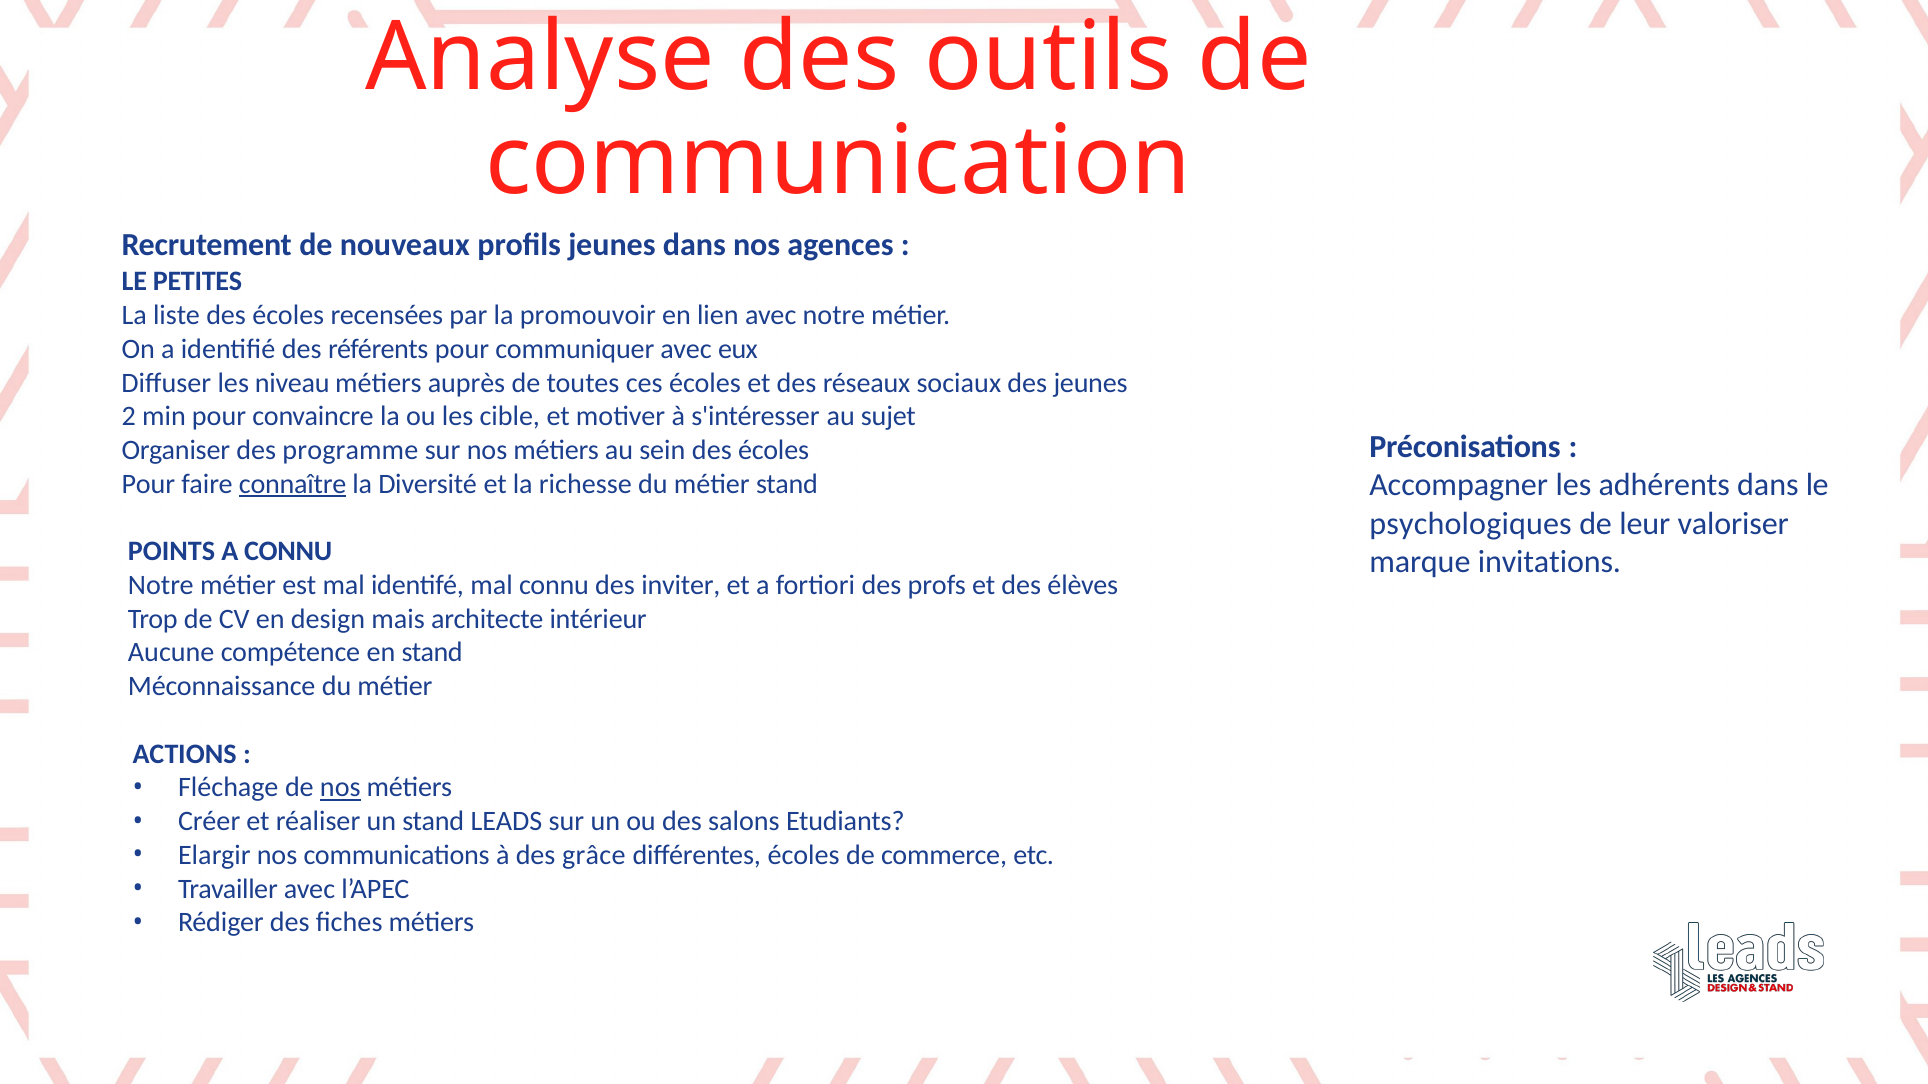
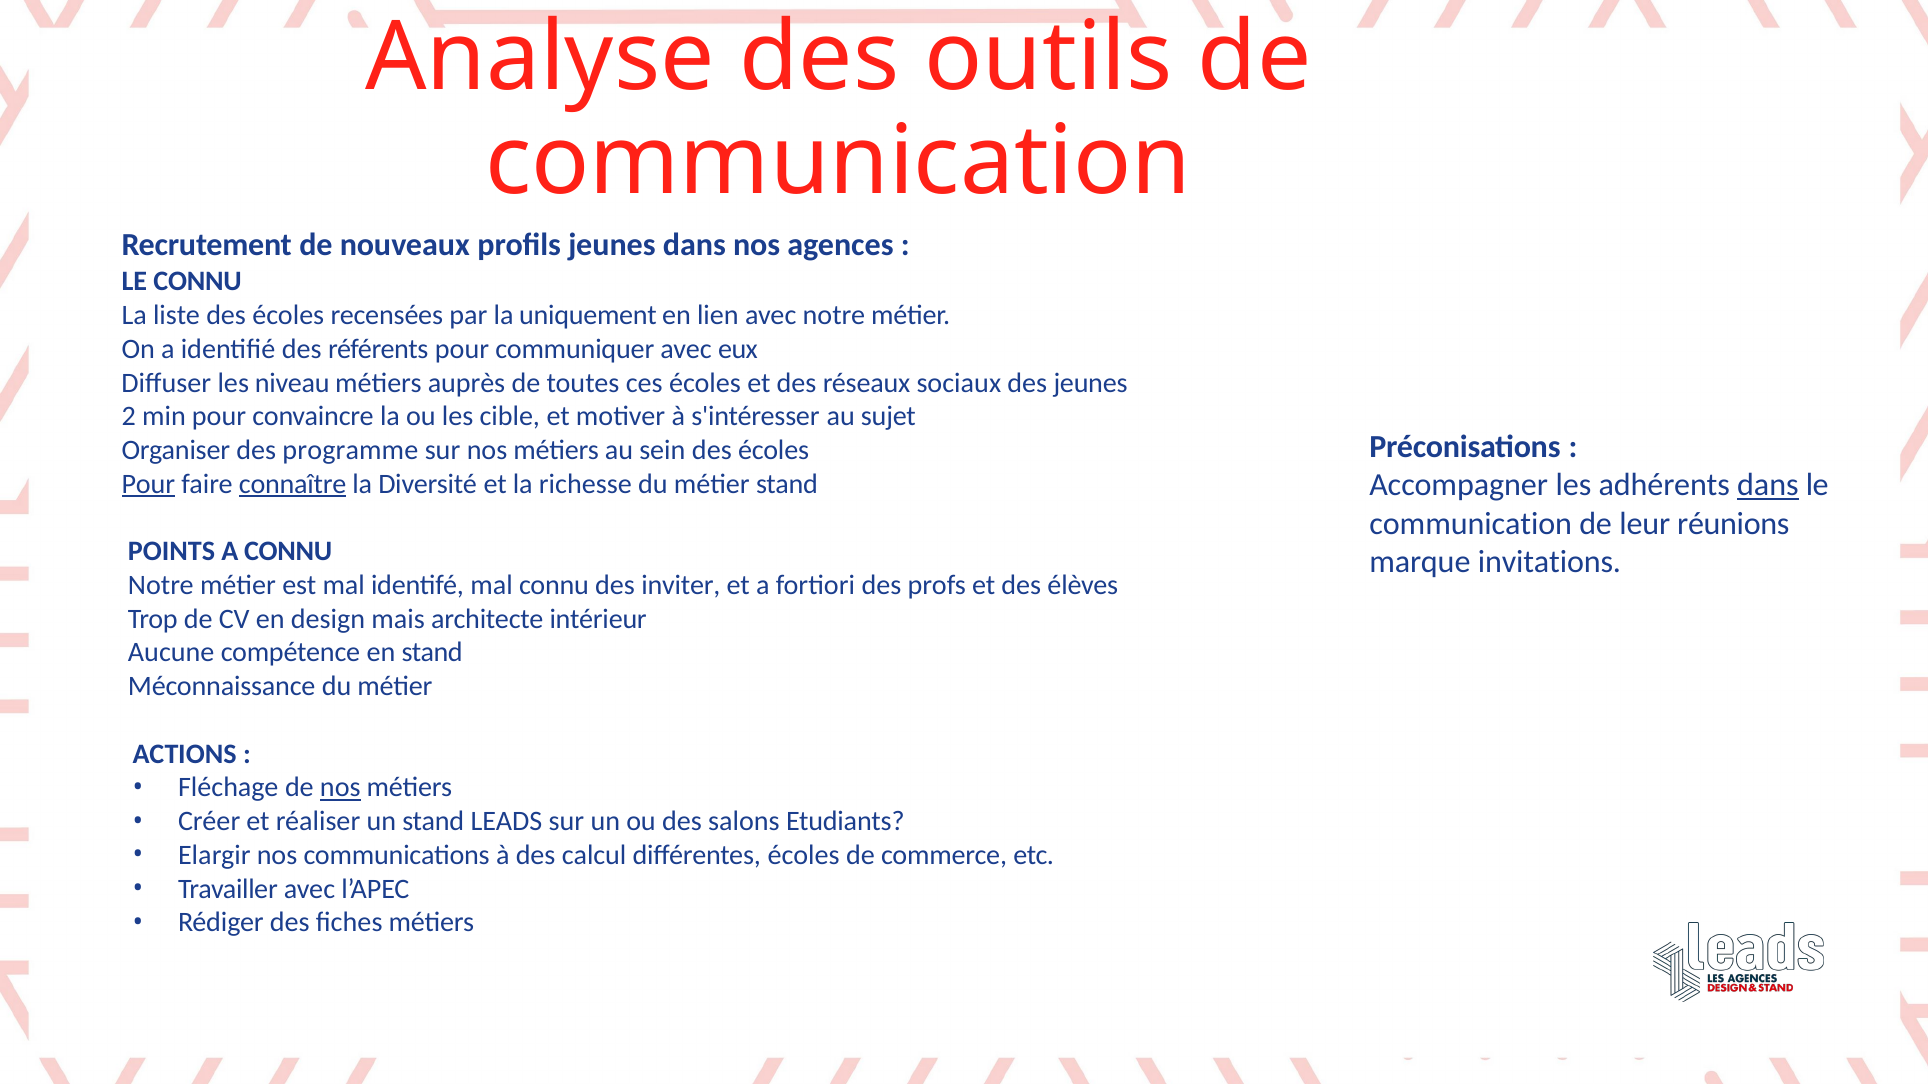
LE PETITES: PETITES -> CONNU (198, 282)
promouvoir: promouvoir -> uniquement (588, 315)
dans underline: none -> present (1768, 485)
Pour underline: none -> present (148, 484)
psychologiques: psychologiques -> communication (1471, 524)
valoriser: valoriser -> réunions (1733, 524)
grâce: grâce -> calcul (594, 855)
